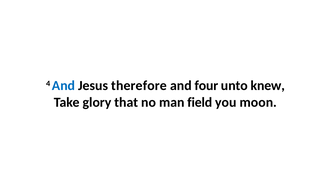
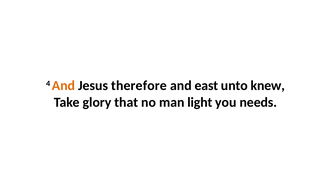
And colour: blue -> orange (63, 86)
four: four -> east (206, 86)
field: field -> light (200, 102)
moon: moon -> needs (258, 102)
